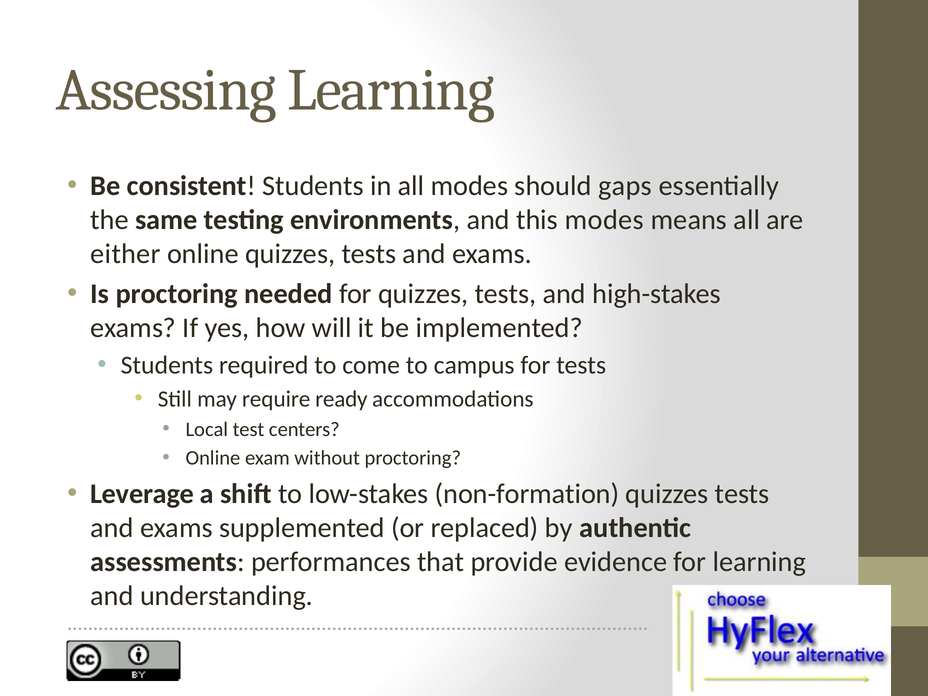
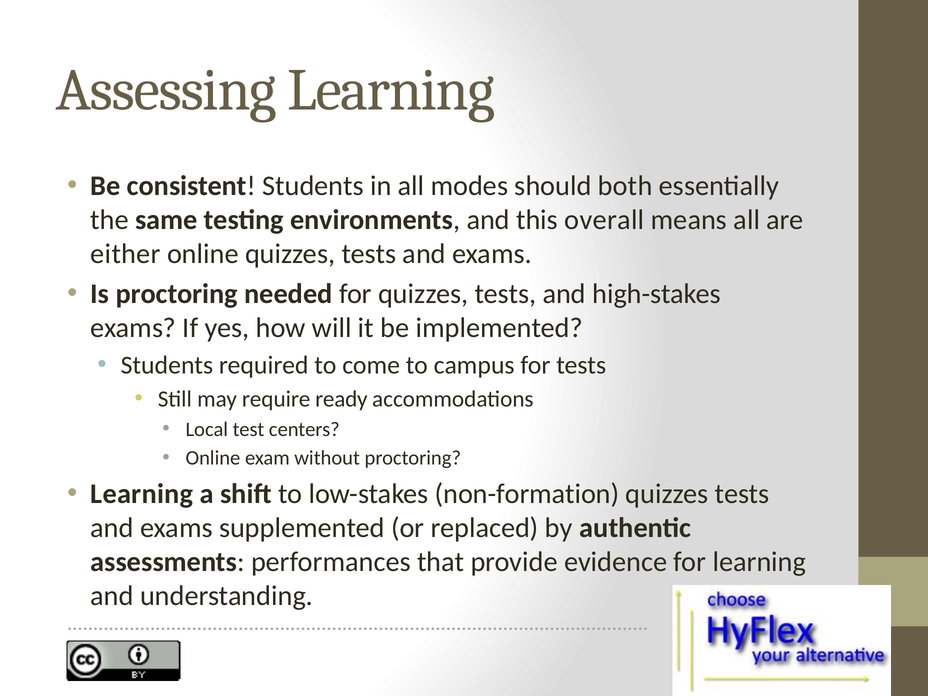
gaps: gaps -> both (625, 186)
this modes: modes -> overall (604, 220)
Leverage: Leverage -> Learning (142, 494)
